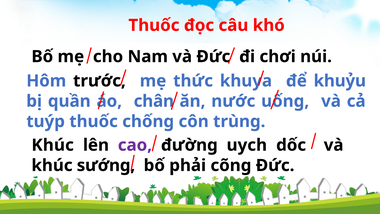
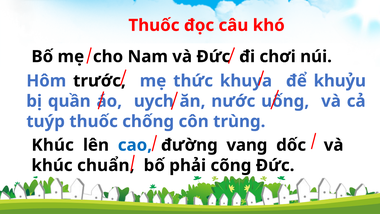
chân: chân -> uych (154, 101)
cao colour: purple -> blue (135, 145)
uych: uych -> vang (247, 145)
sướng: sướng -> chuẩn (106, 165)
